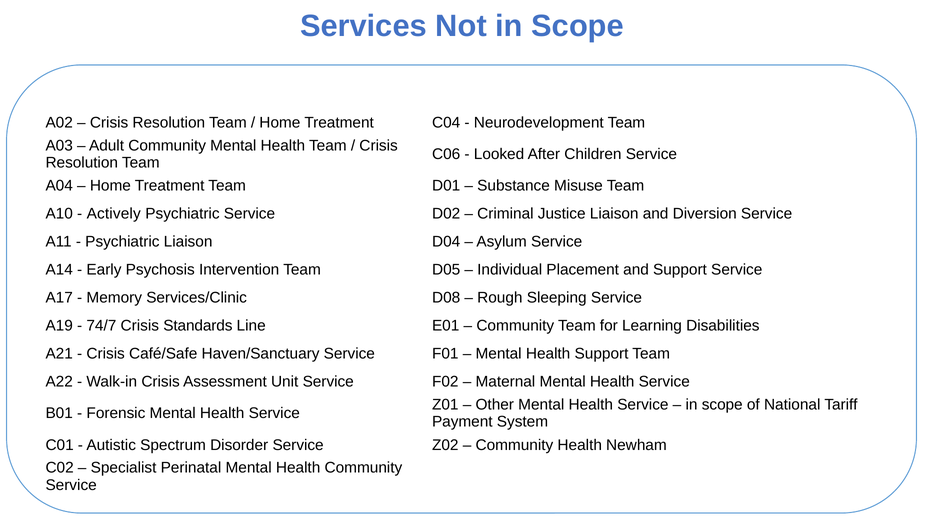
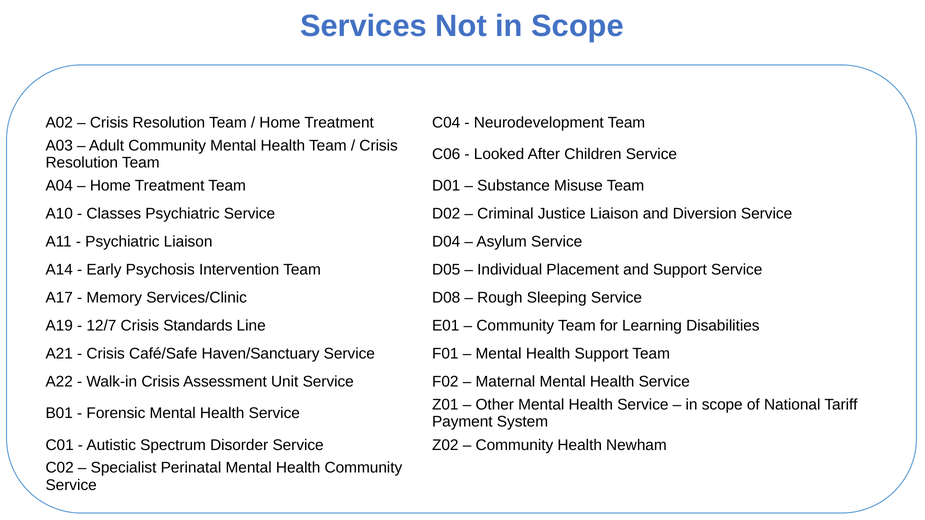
Actively: Actively -> Classes (114, 214)
74/7: 74/7 -> 12/7 (101, 326)
